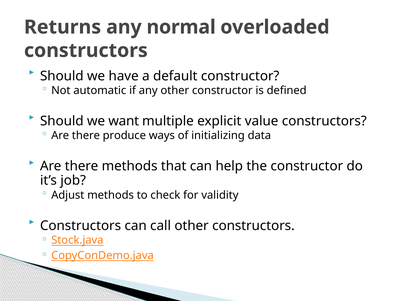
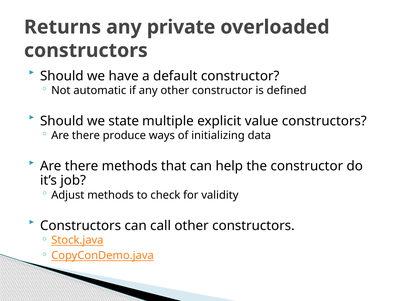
normal: normal -> private (181, 27)
want: want -> state (124, 121)
